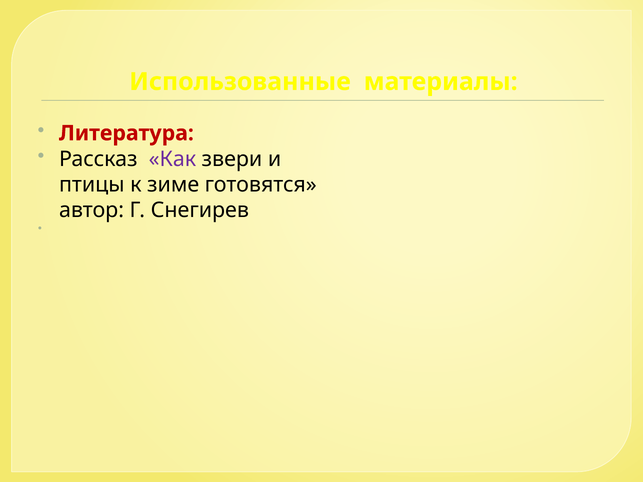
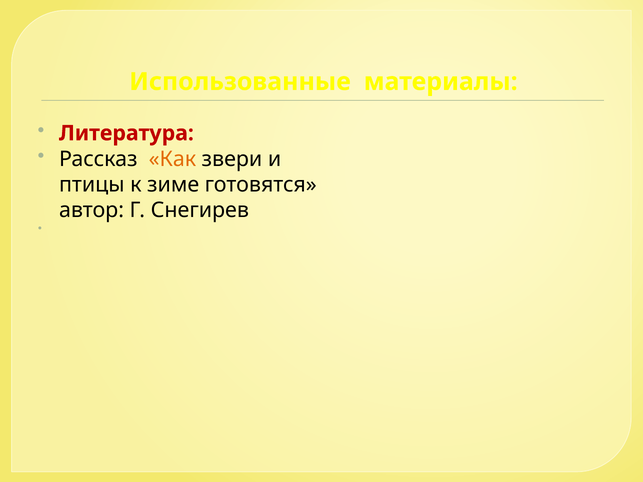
Как colour: purple -> orange (172, 159)
